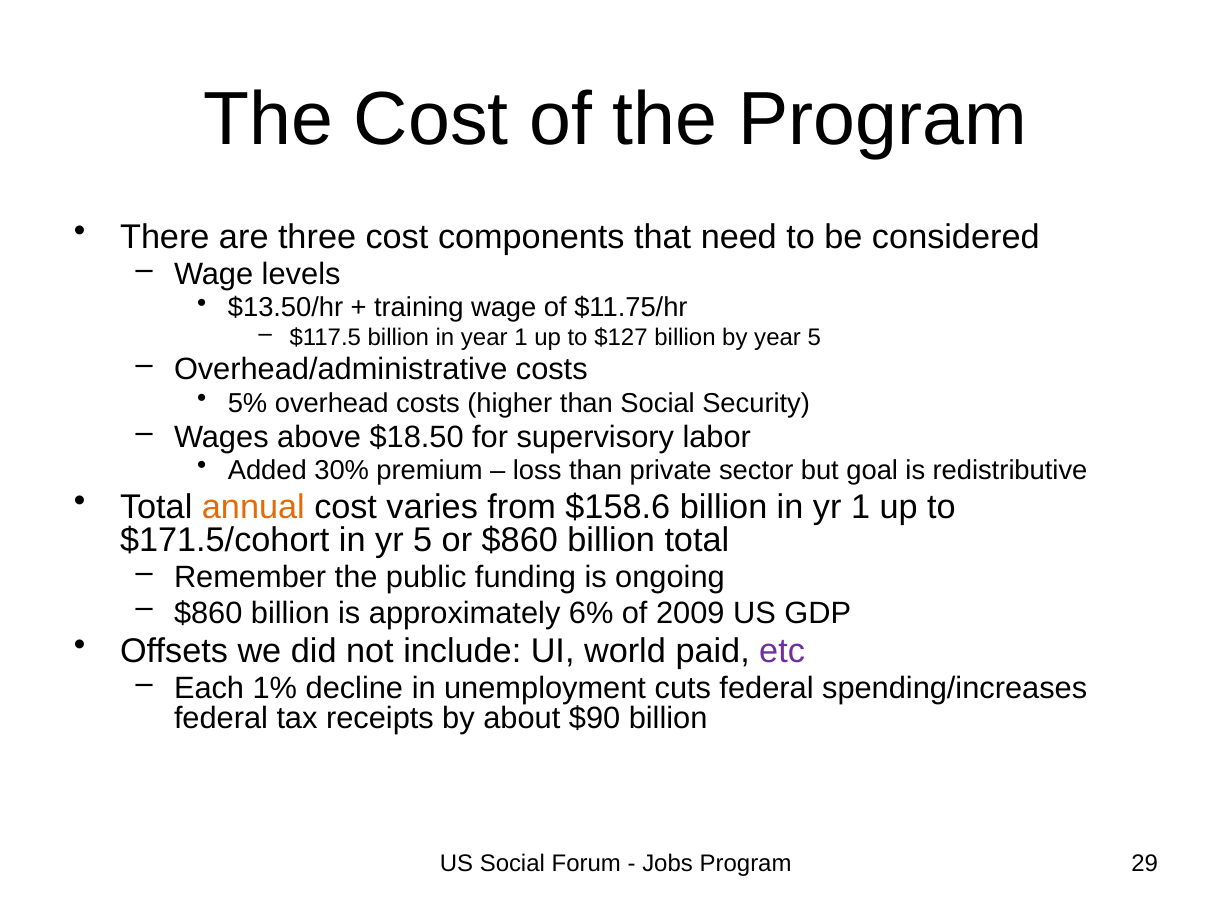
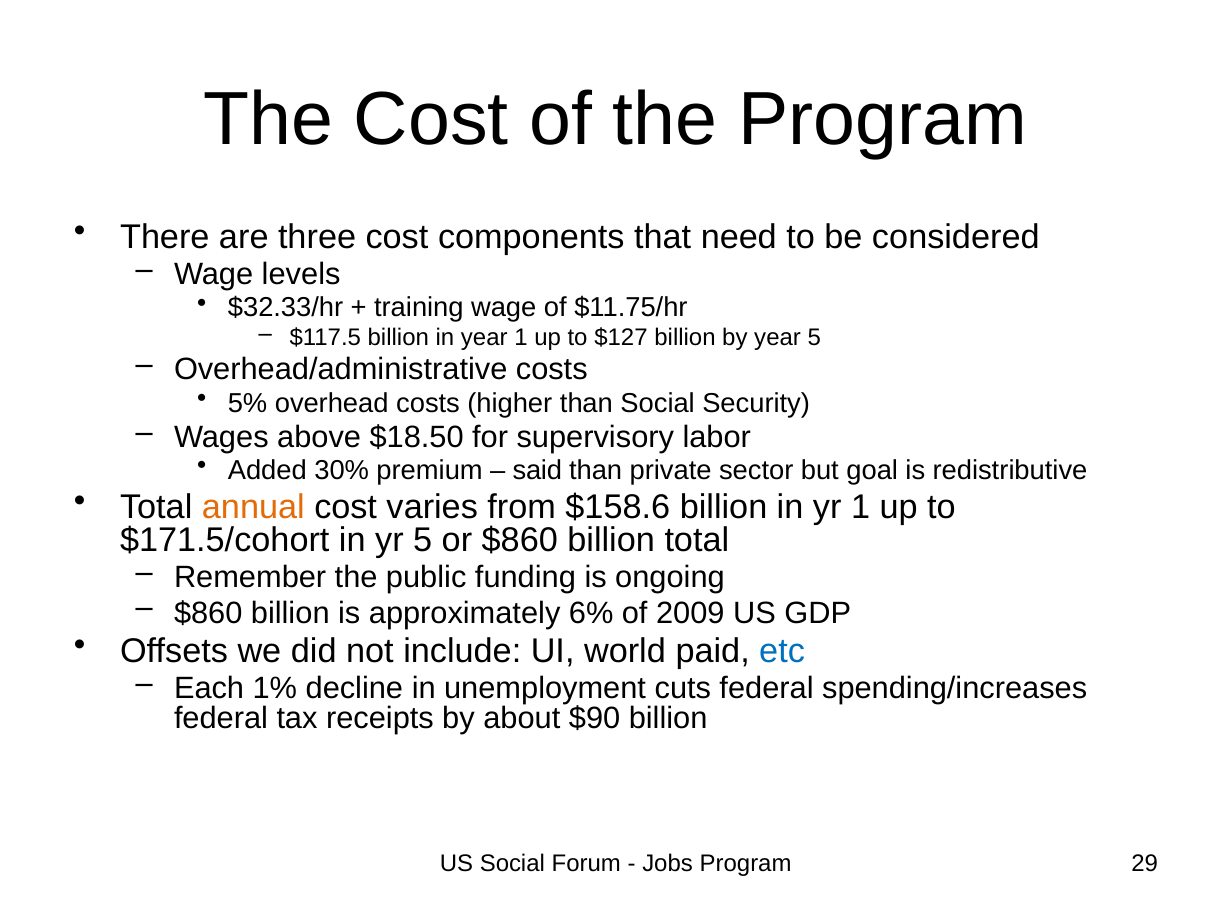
$13.50/hr: $13.50/hr -> $32.33/hr (286, 308)
loss: loss -> said (537, 471)
etc colour: purple -> blue (782, 651)
